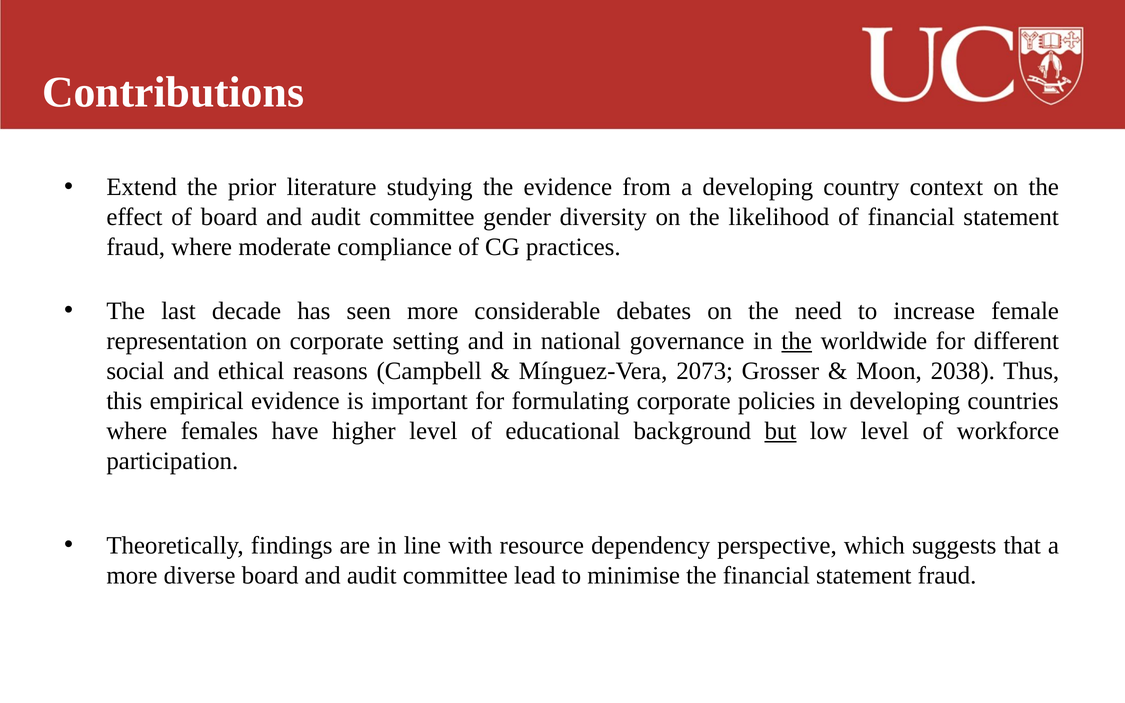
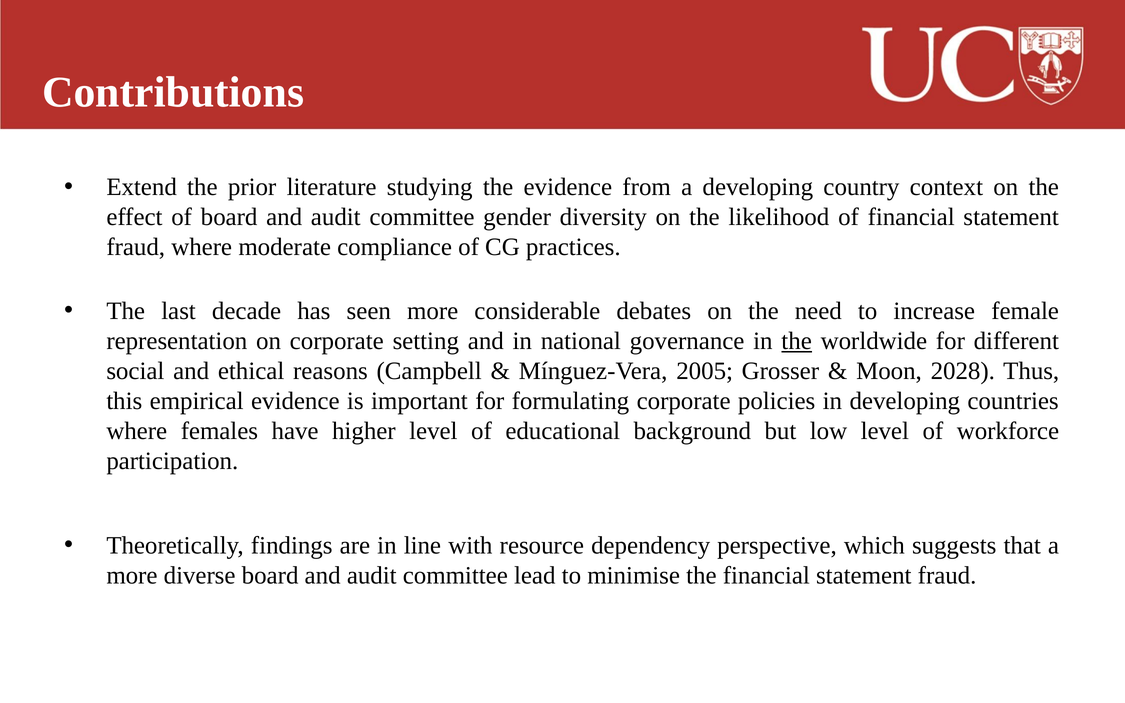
2073: 2073 -> 2005 (705, 371)
2038: 2038 -> 2028 (963, 371)
but underline: present -> none (780, 431)
